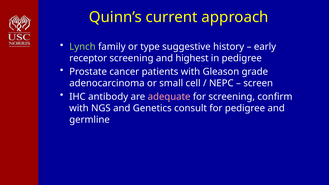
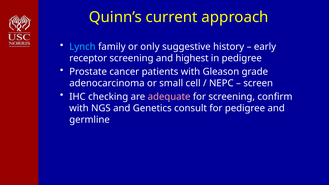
Lynch colour: light green -> light blue (82, 47)
type: type -> only (150, 47)
antibody: antibody -> checking (108, 97)
